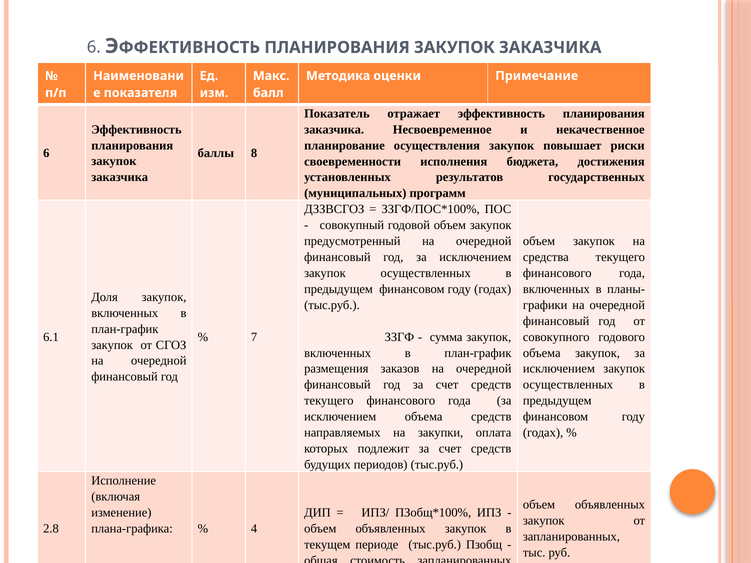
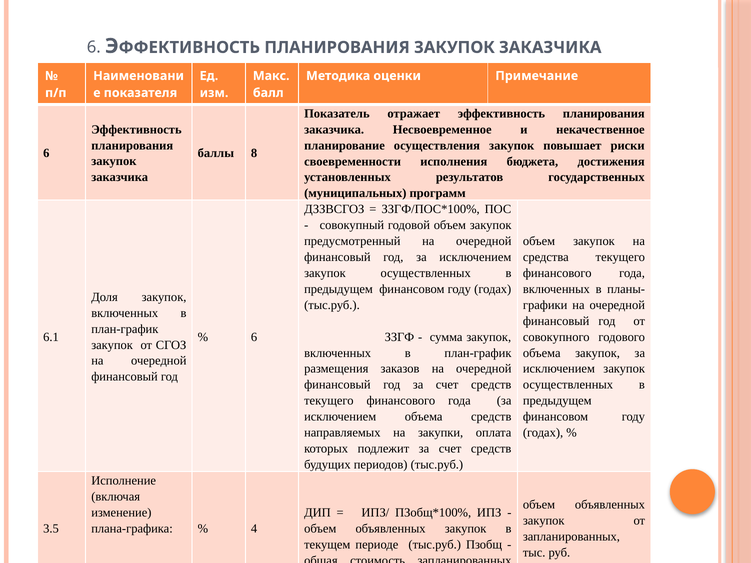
7: 7 -> 6 (254, 337)
2.8: 2.8 -> 3.5 (51, 529)
